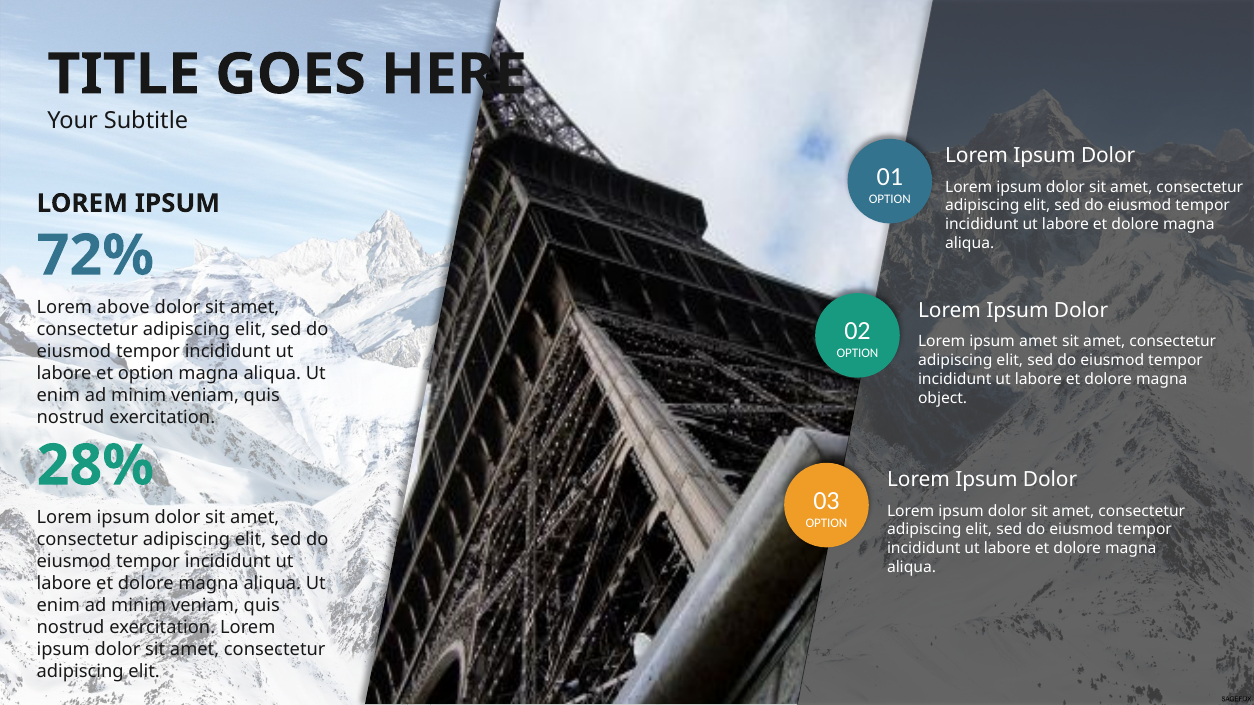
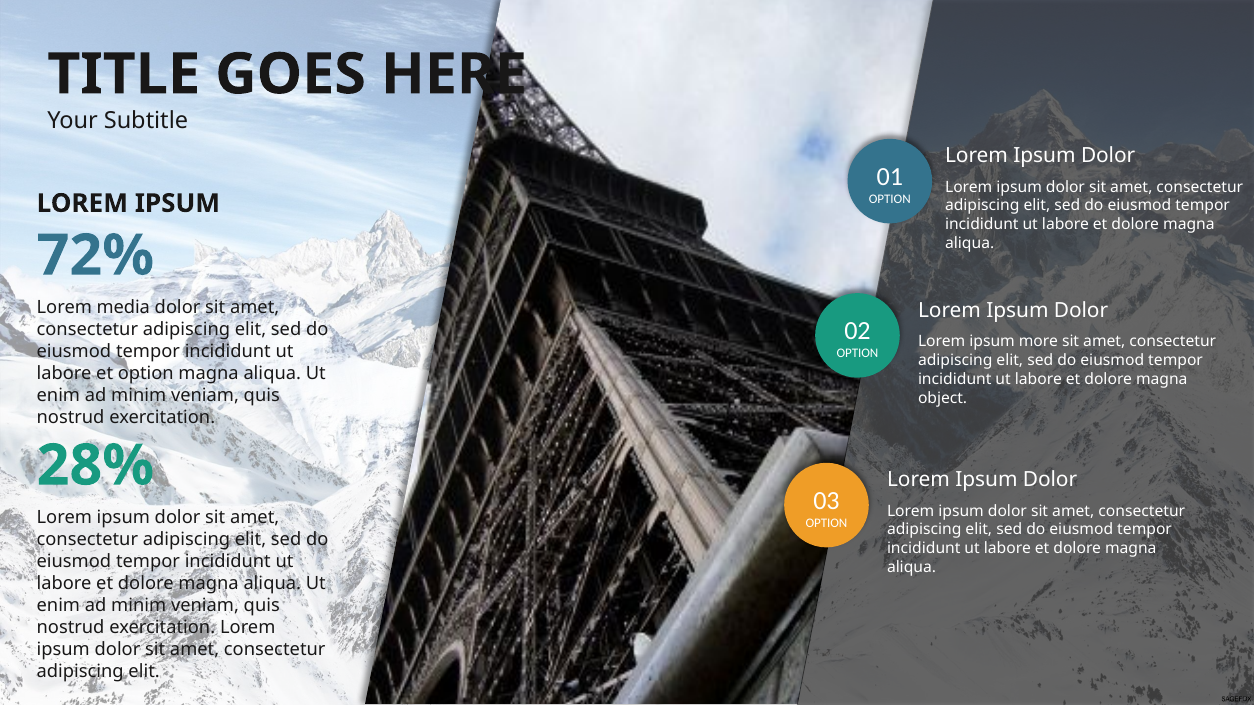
above: above -> media (123, 308)
ipsum amet: amet -> more (1038, 342)
